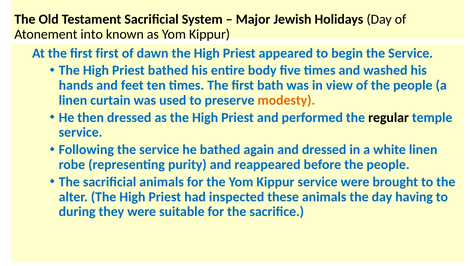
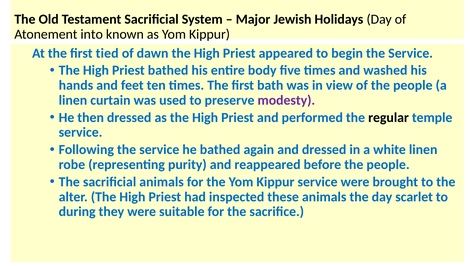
first first: first -> tied (107, 53)
modesty colour: orange -> purple (286, 100)
having: having -> scarlet (414, 197)
